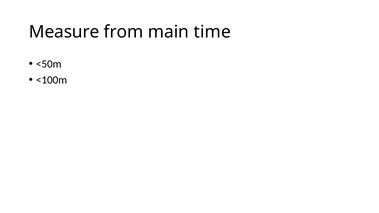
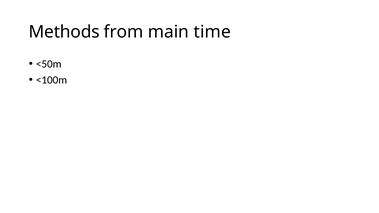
Measure: Measure -> Methods (64, 32)
